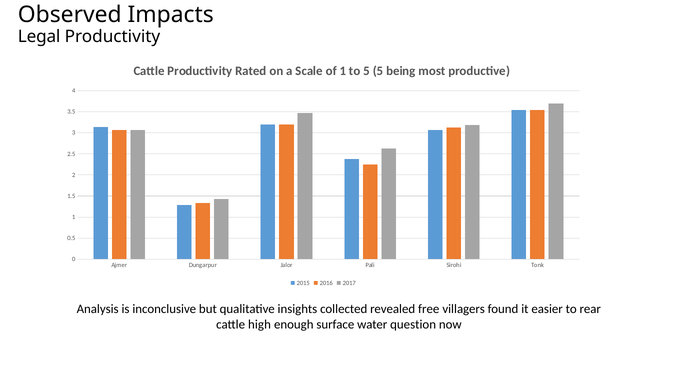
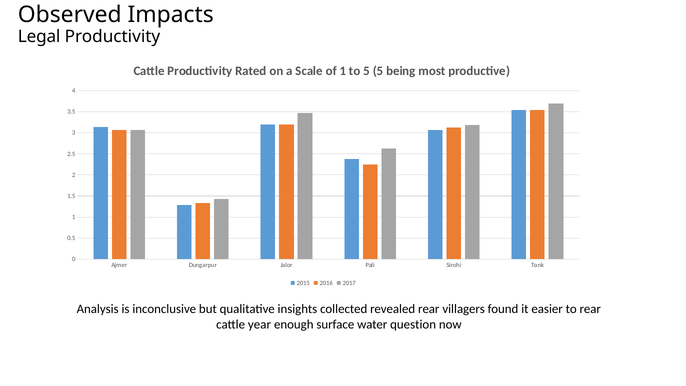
revealed free: free -> rear (429, 309)
high: high -> year (259, 325)
